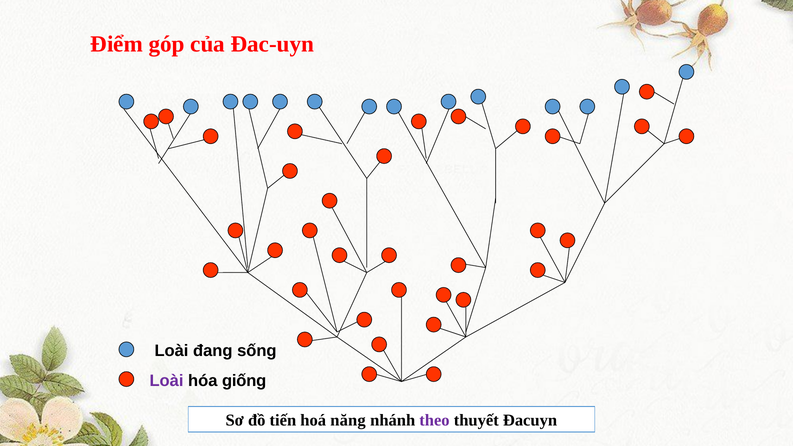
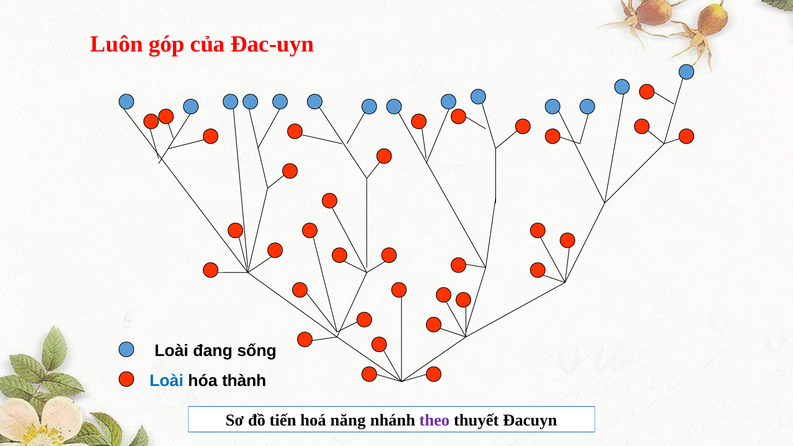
Điểm: Điểm -> Luôn (117, 44)
Loài colour: purple -> blue (167, 381)
giống: giống -> thành (244, 381)
